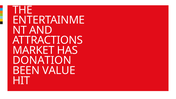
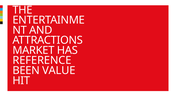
DONATION: DONATION -> REFERENCE (42, 60)
